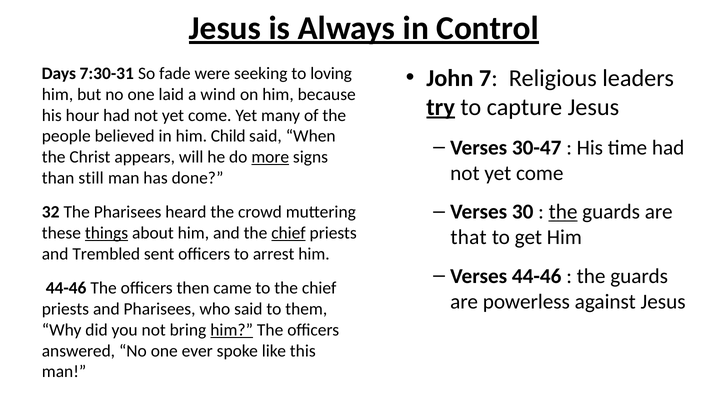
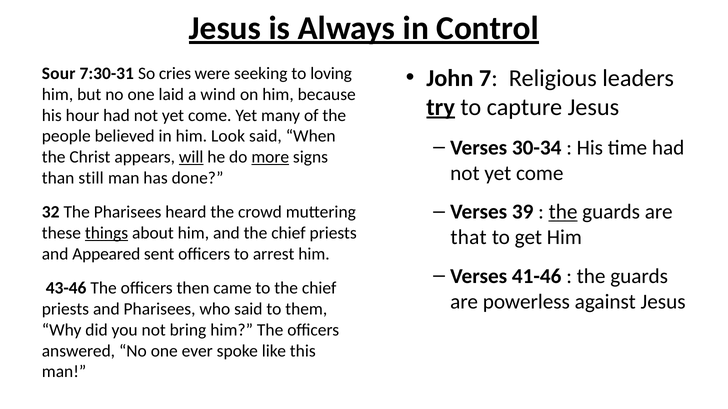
Days: Days -> Sour (59, 74)
fade: fade -> cries (175, 74)
Child: Child -> Look (228, 136)
30-47: 30-47 -> 30-34 (537, 148)
will underline: none -> present (191, 157)
30: 30 -> 39 (523, 212)
chief underline: present -> none (288, 233)
Trembled: Trembled -> Appeared (106, 254)
Verses 44-46: 44-46 -> 41-46 (537, 276)
44-46: 44-46 -> 43-46 (66, 289)
him underline: present -> none (232, 330)
